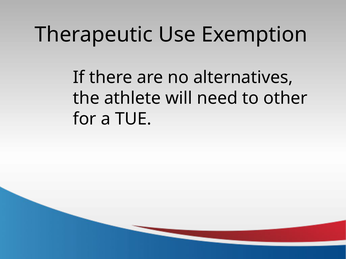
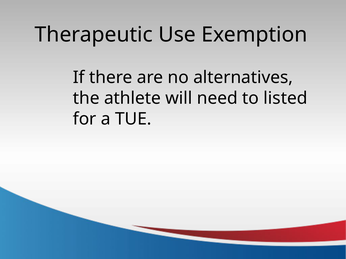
other: other -> listed (285, 98)
